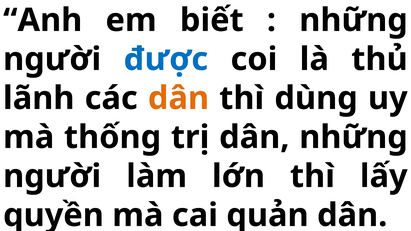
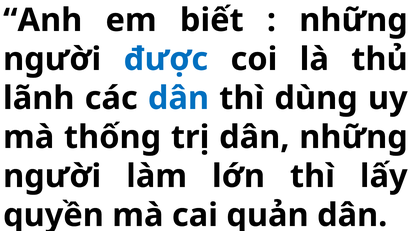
dân colour: orange -> blue (178, 98)
